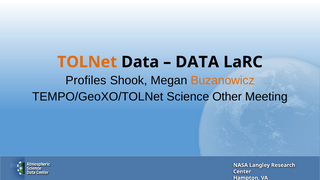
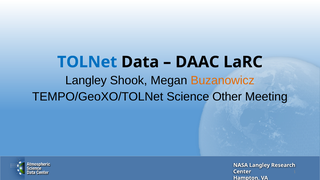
TOLNet colour: orange -> blue (87, 62)
DATA: DATA -> DAAC (197, 62)
Profiles: Profiles -> Langley (86, 80)
